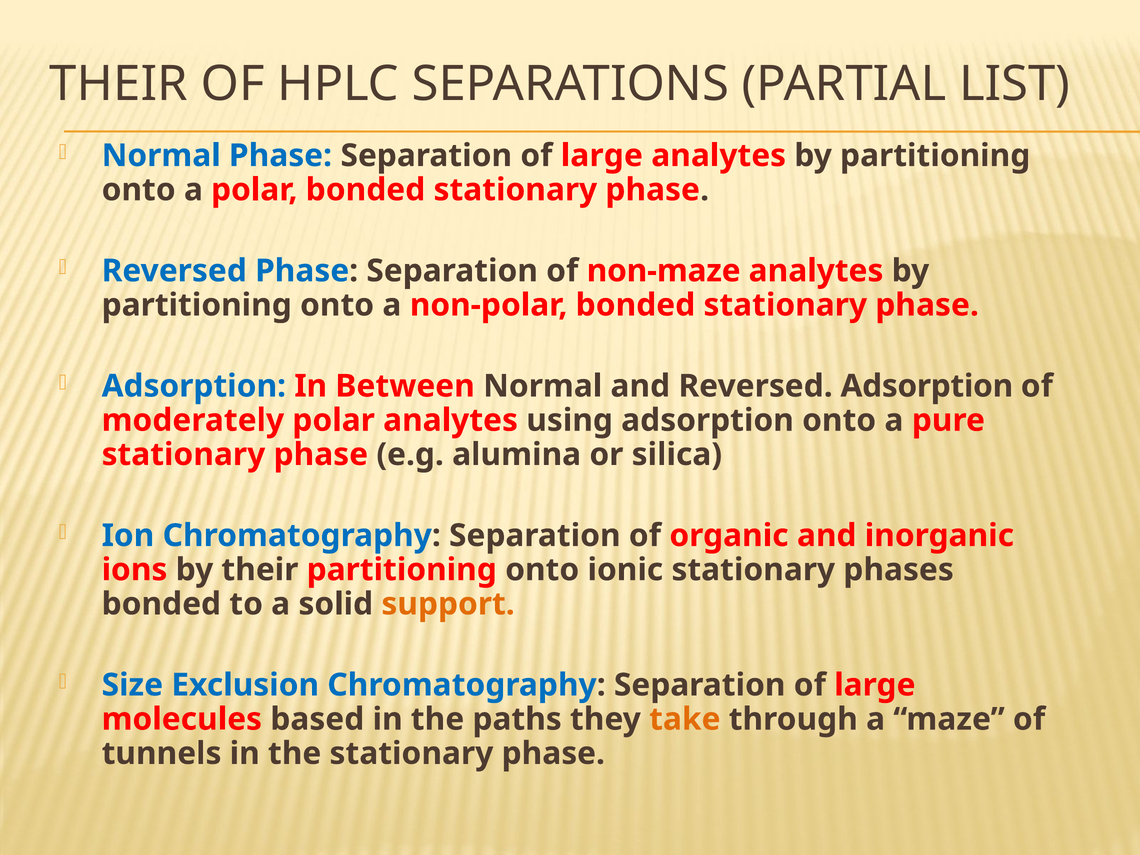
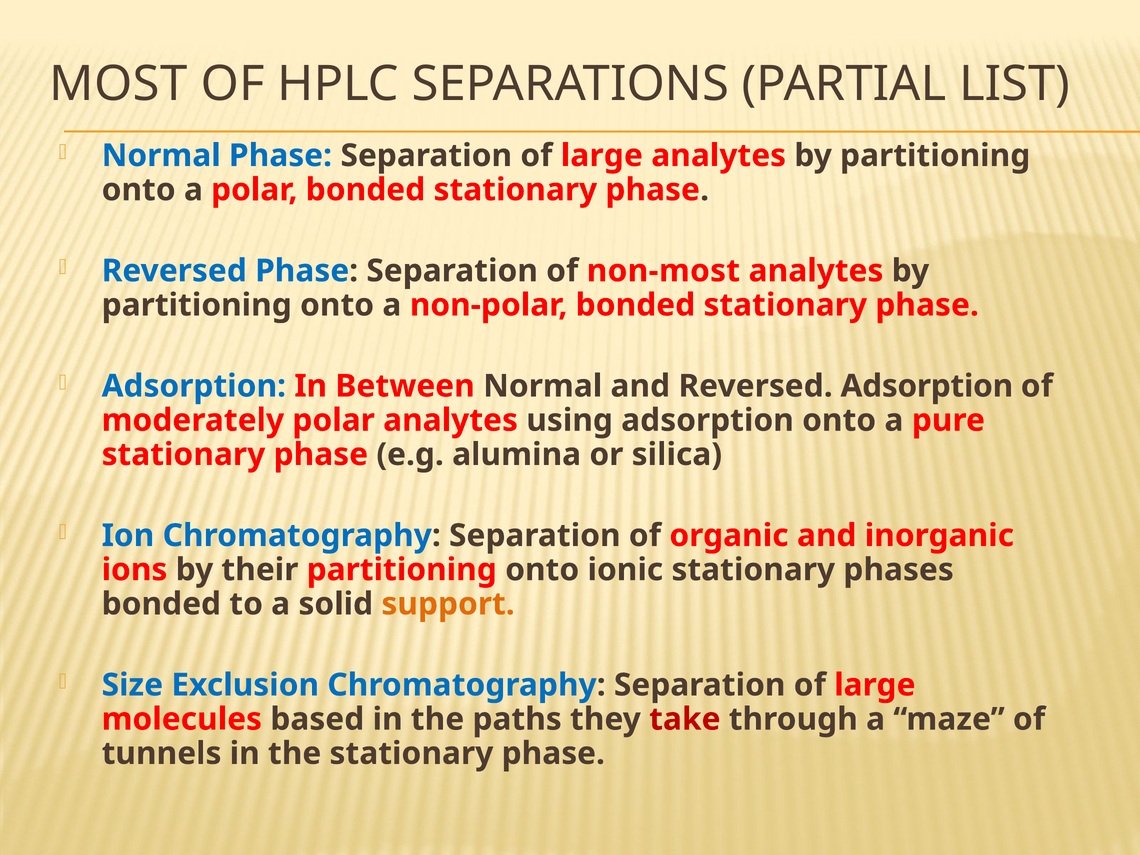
THEIR: THEIR -> MOST (118, 84)
non-maze: non-maze -> non-most (663, 271)
take colour: orange -> red (685, 719)
